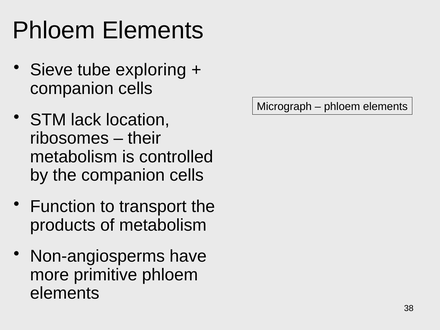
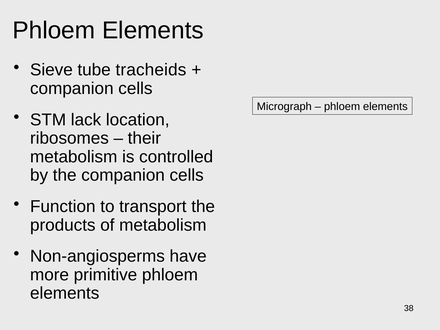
exploring: exploring -> tracheids (151, 70)
